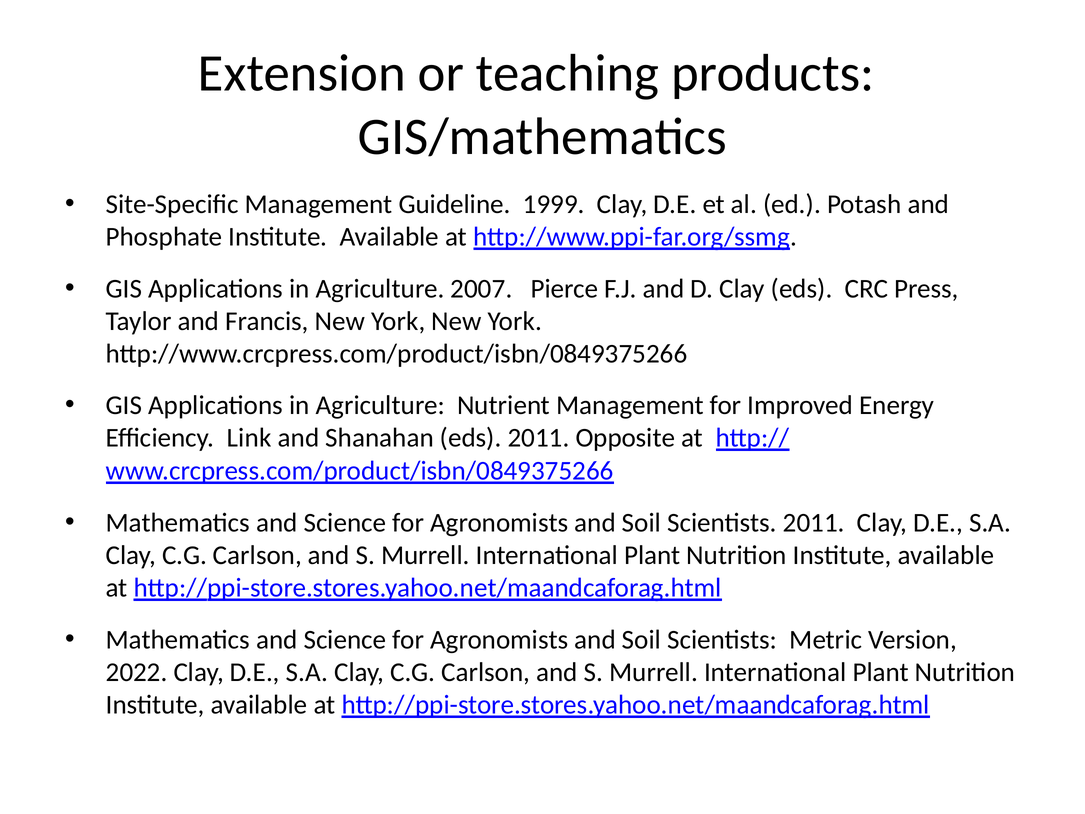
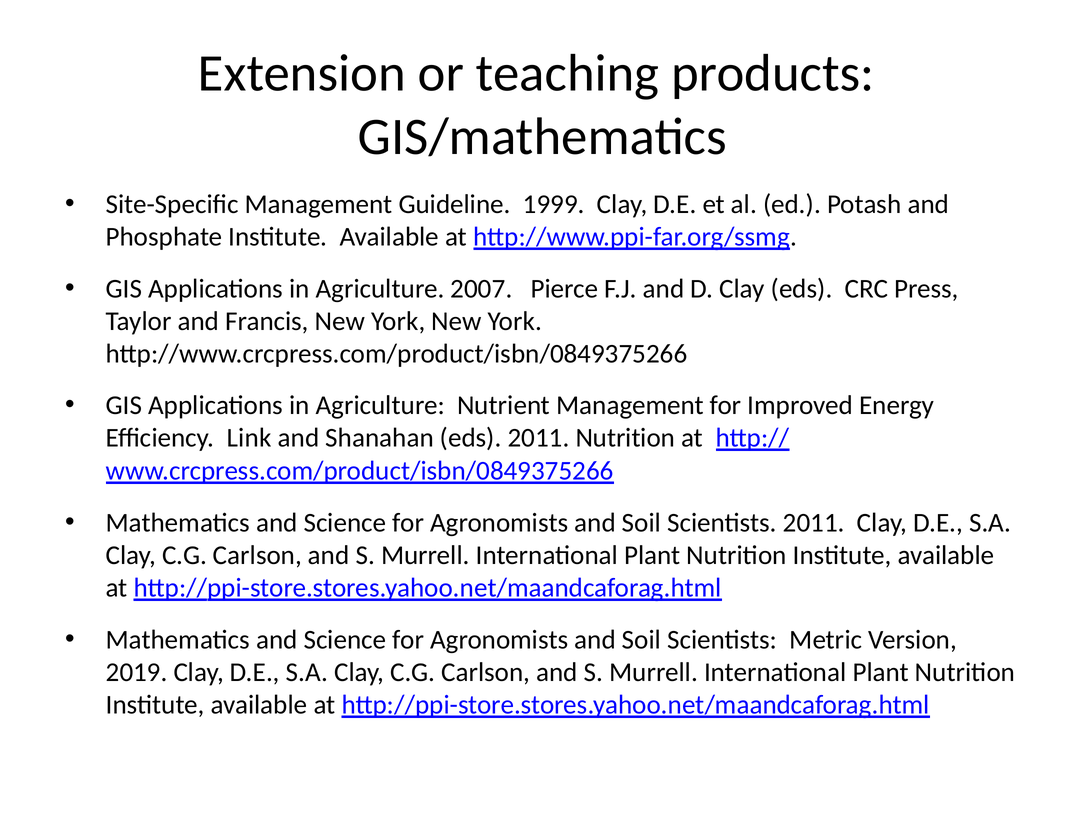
2011 Opposite: Opposite -> Nutrition (625, 438)
2022: 2022 -> 2019 (137, 672)
